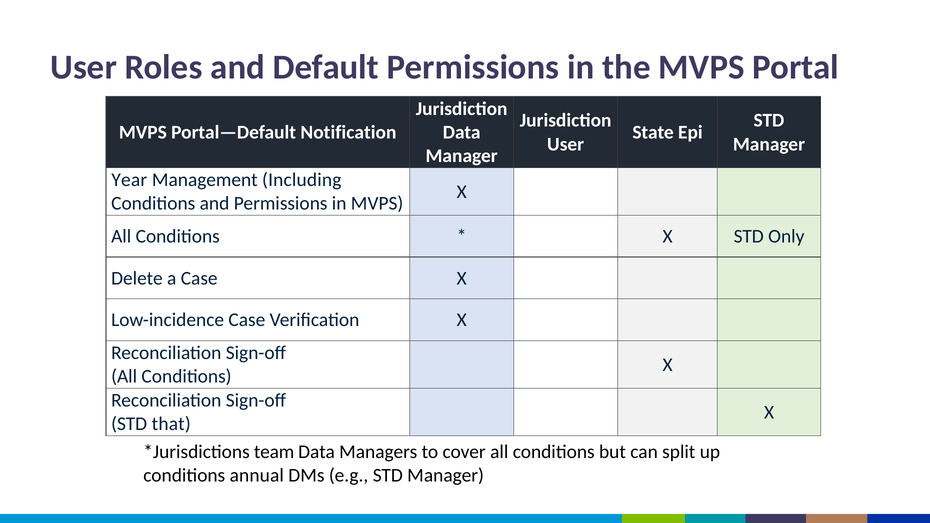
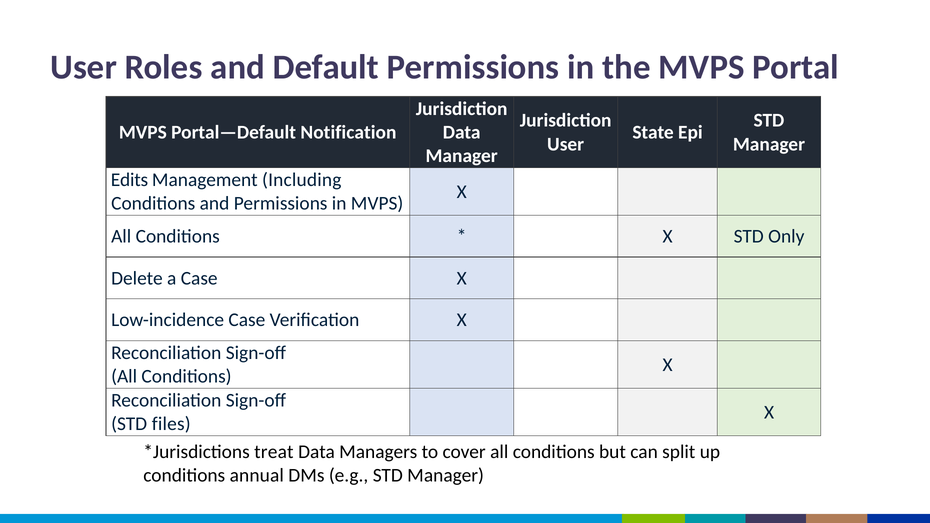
Year: Year -> Edits (129, 180)
that: that -> files (171, 424)
team: team -> treat (274, 452)
